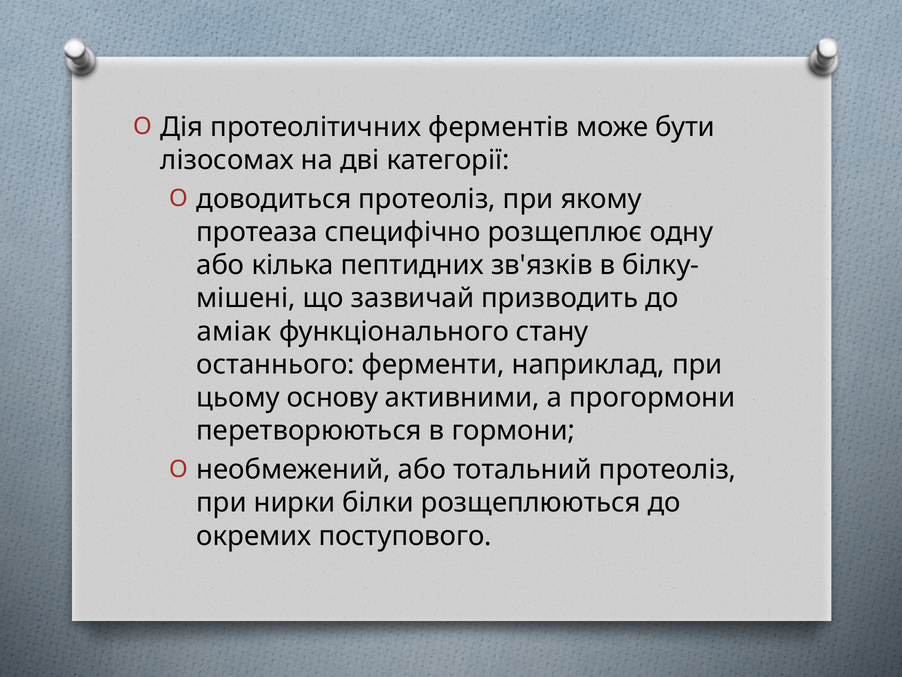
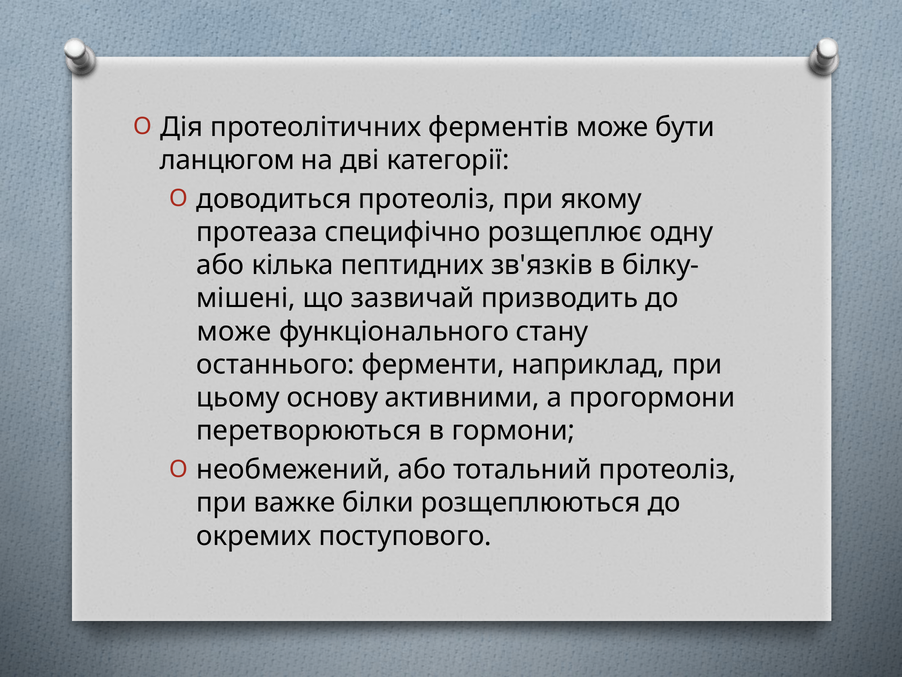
лізосомах: лізосомах -> ланцюгом (227, 160)
аміак: аміак -> може (234, 331)
нирки: нирки -> важке (295, 502)
